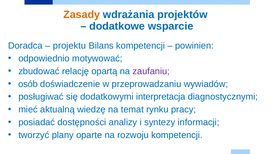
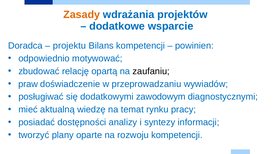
zaufaniu colour: purple -> black (151, 71)
osób: osób -> praw (28, 84)
interpretacja: interpretacja -> zawodowym (161, 97)
